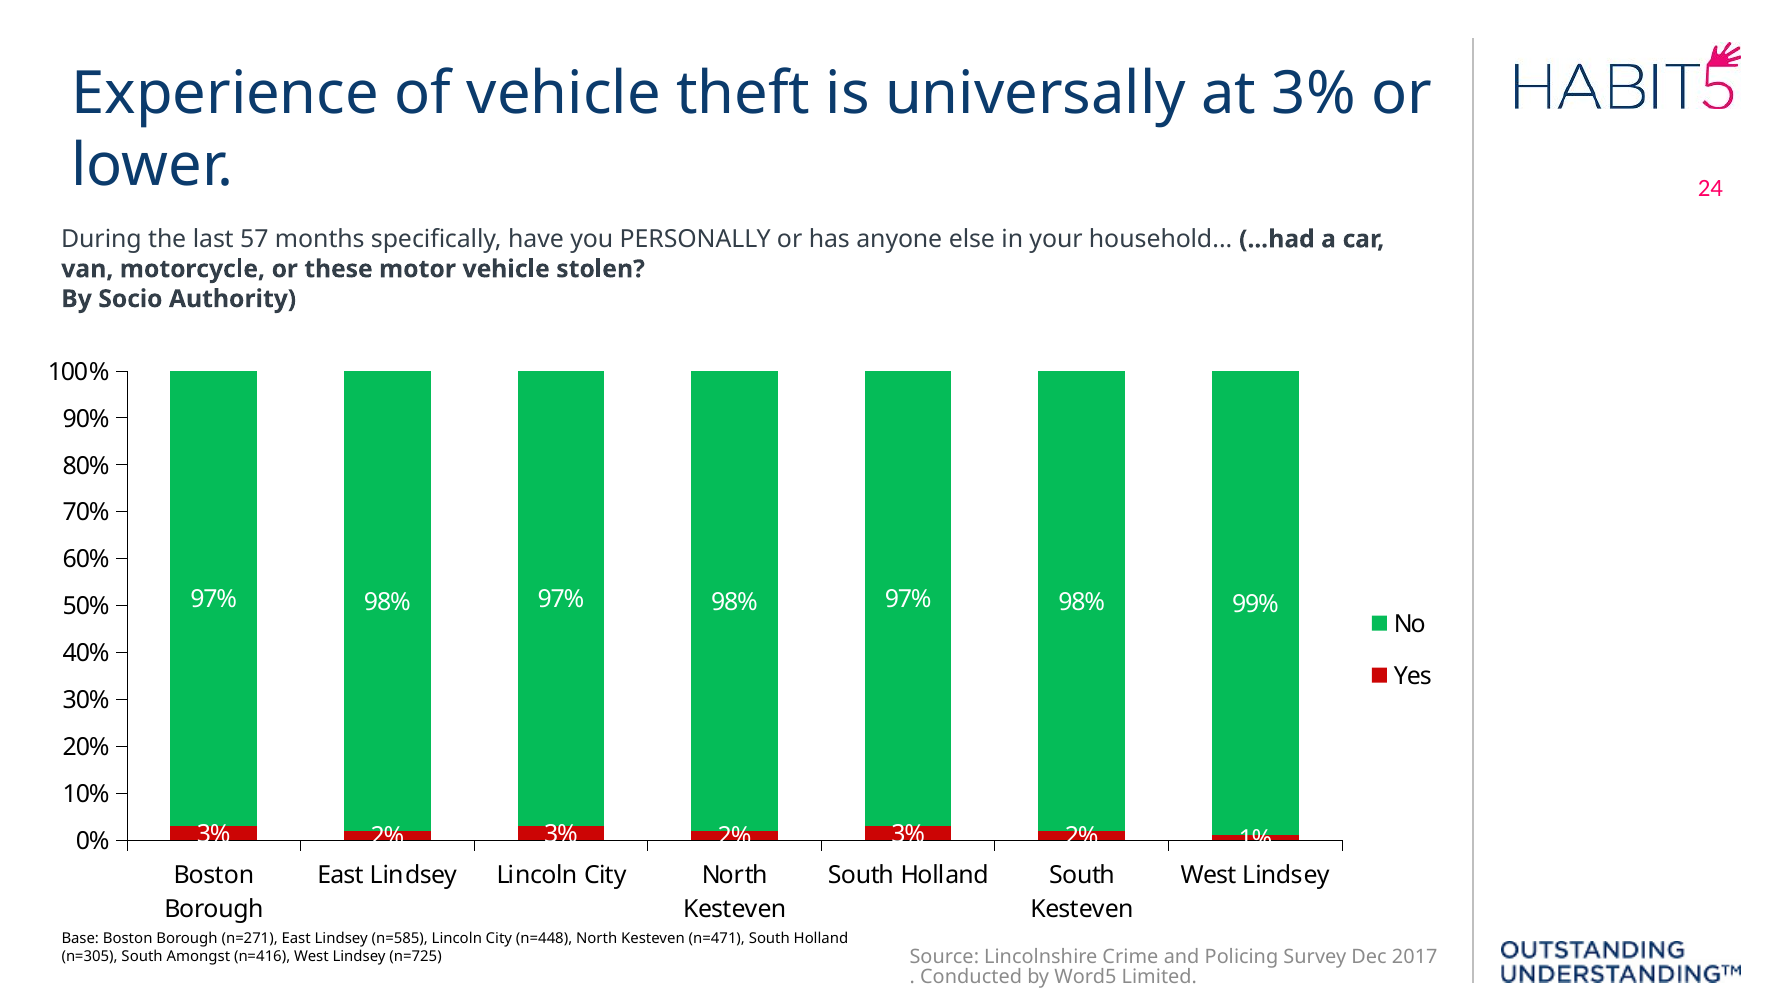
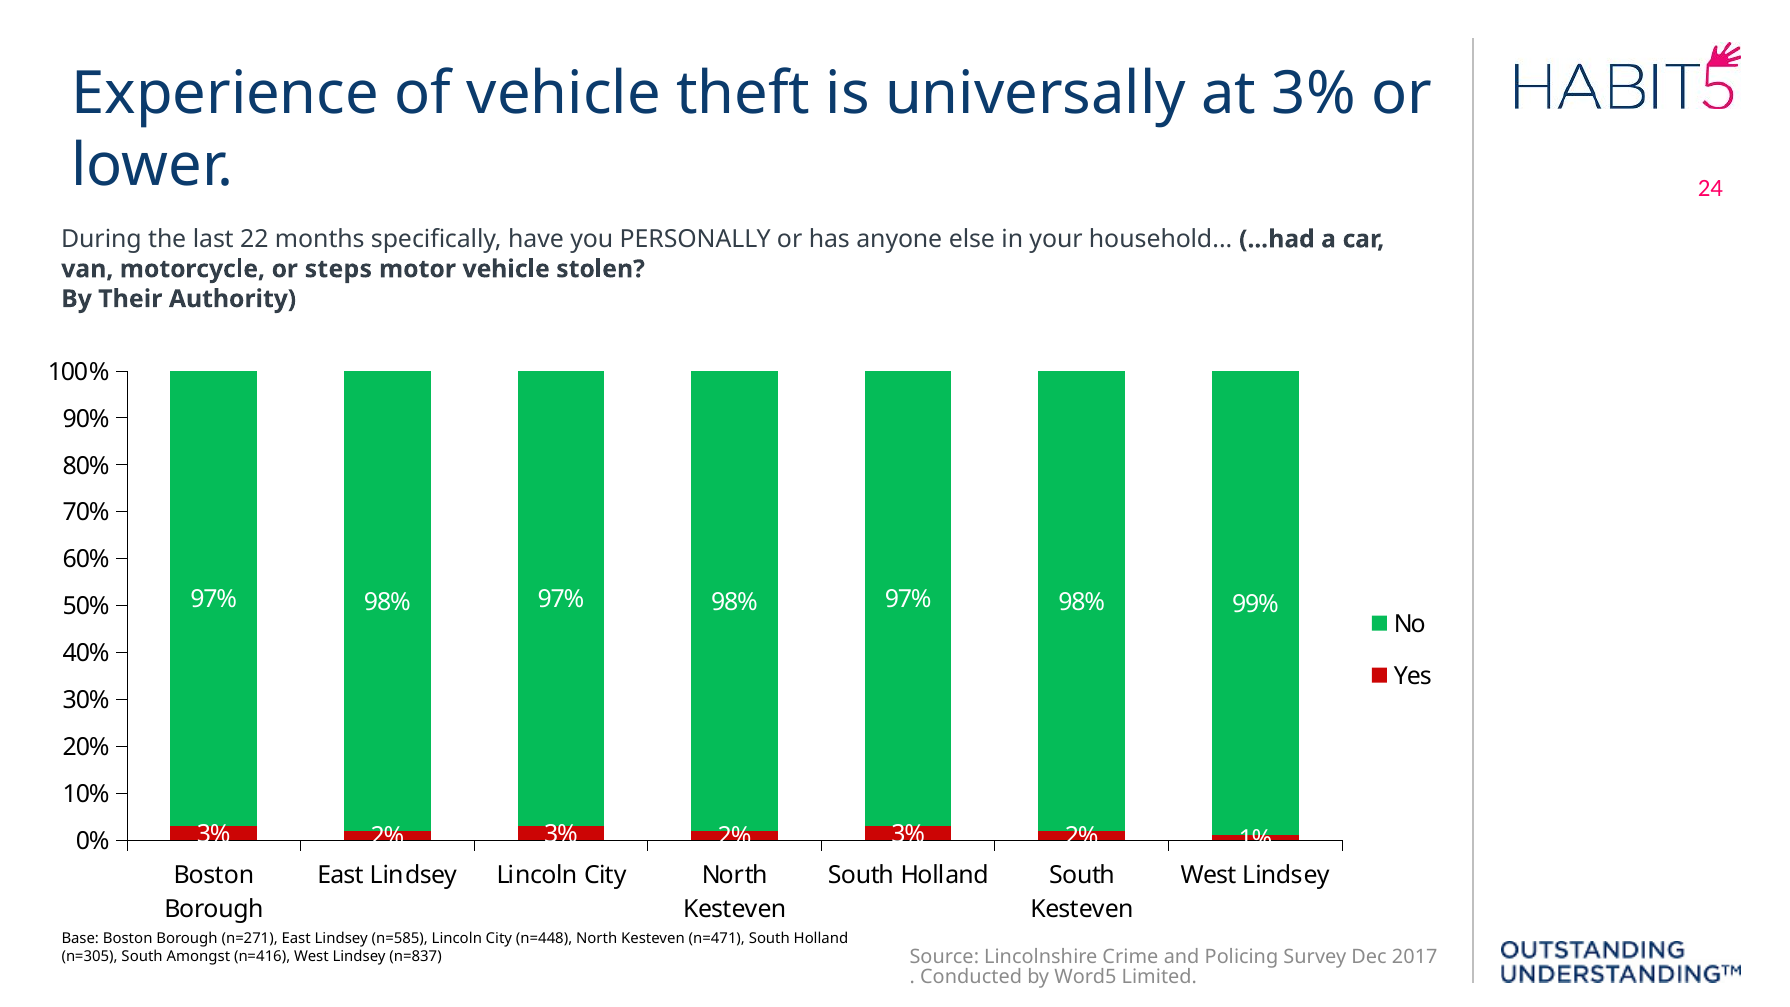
57: 57 -> 22 (254, 239)
these: these -> steps (338, 269)
Socio: Socio -> Their (130, 299)
n=725: n=725 -> n=837 (416, 957)
